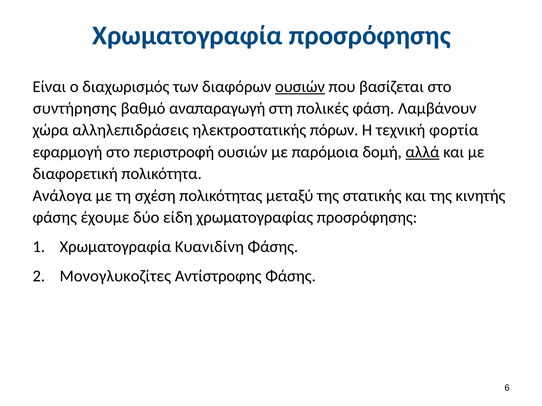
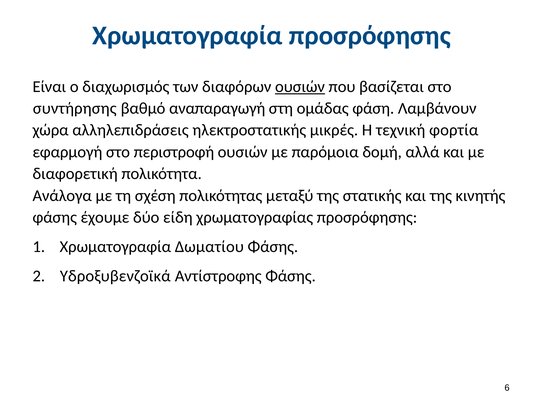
πολικές: πολικές -> ομάδας (323, 109)
πόρων: πόρων -> μικρές (334, 130)
αλλά underline: present -> none (423, 152)
Κυανιδίνη: Κυανιδίνη -> Δωματίου (209, 247)
Μονογλυκοζίτες: Μονογλυκοζίτες -> Υδροξυβενζοϊκά (115, 276)
